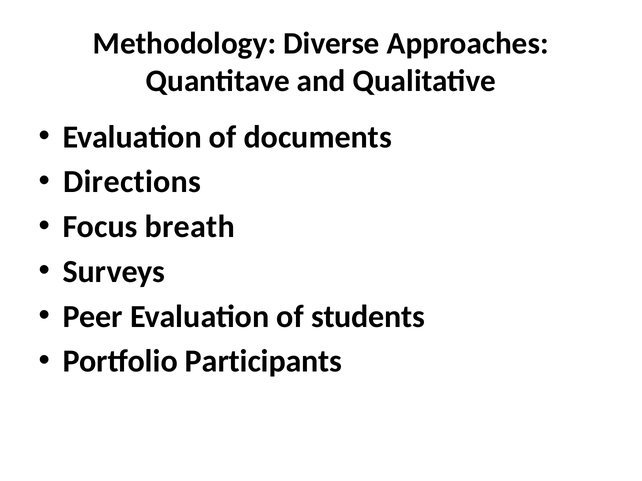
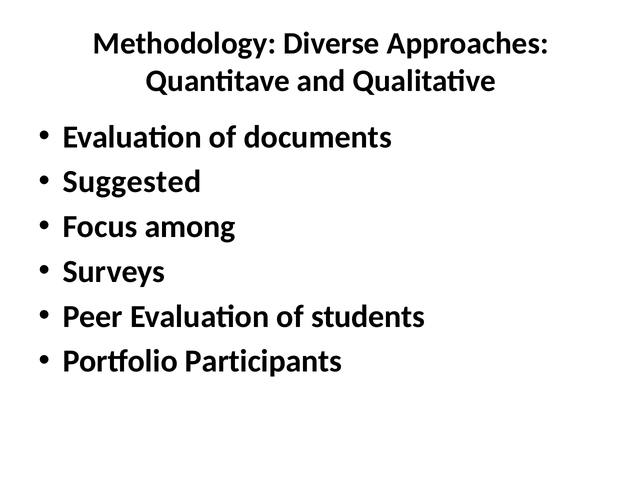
Directions: Directions -> Suggested (132, 182)
breath: breath -> among (190, 227)
